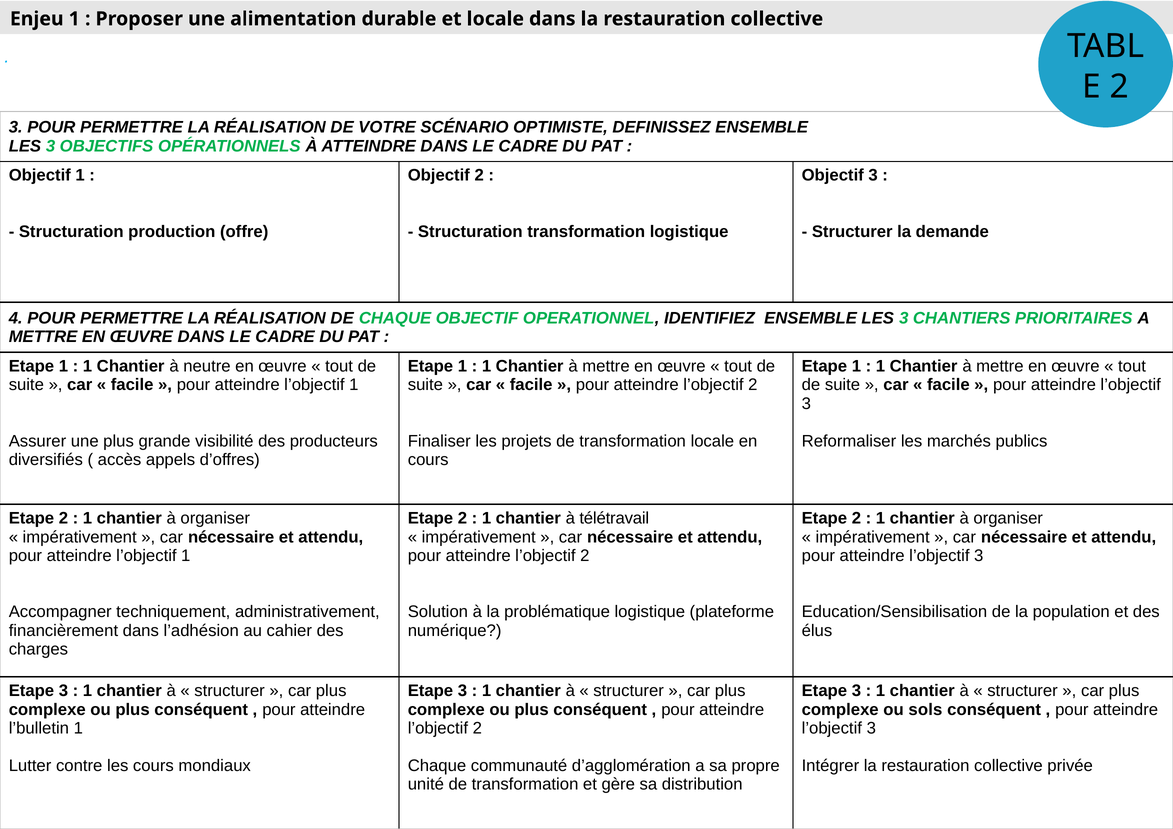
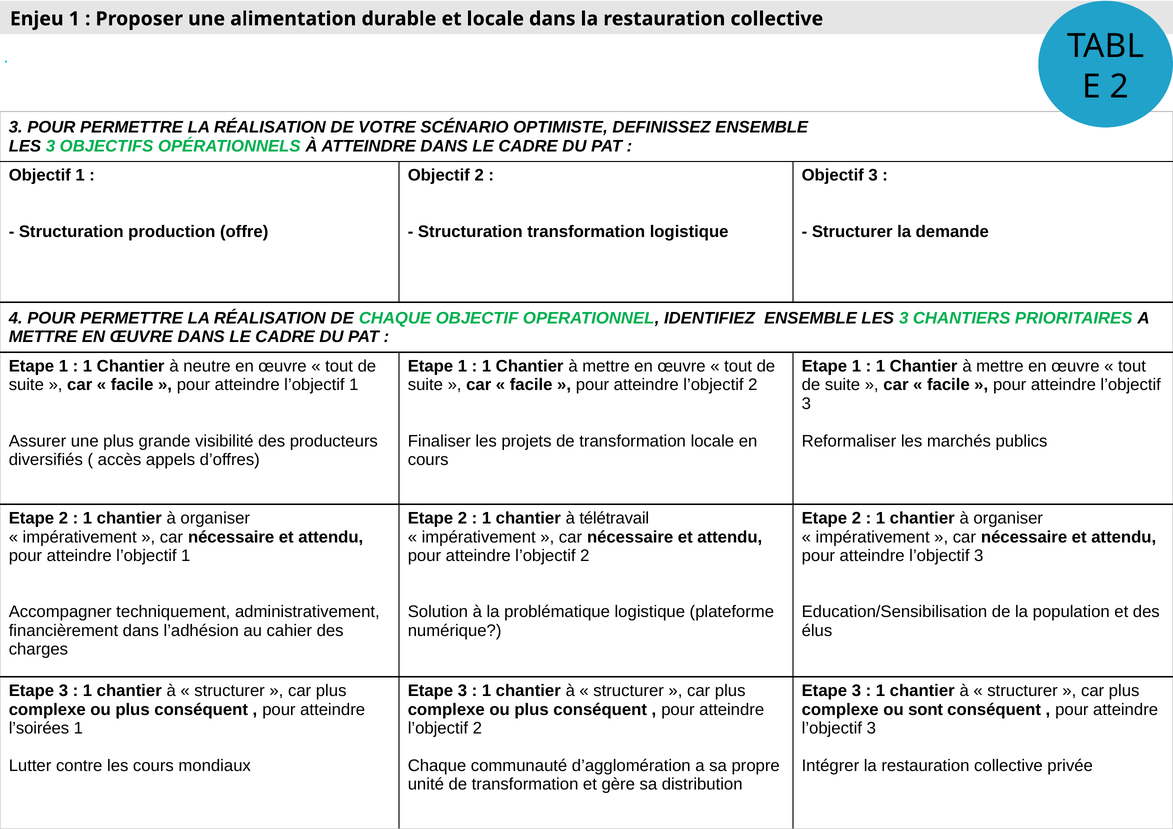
sols: sols -> sont (926, 710)
l’bulletin: l’bulletin -> l’soirées (39, 729)
